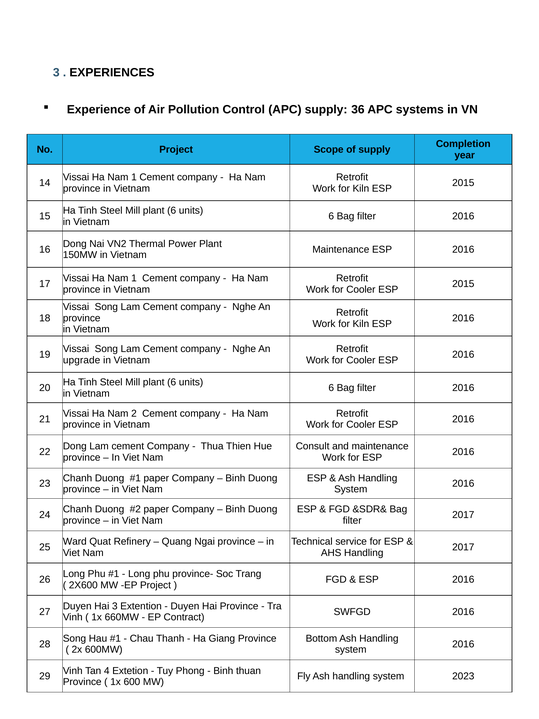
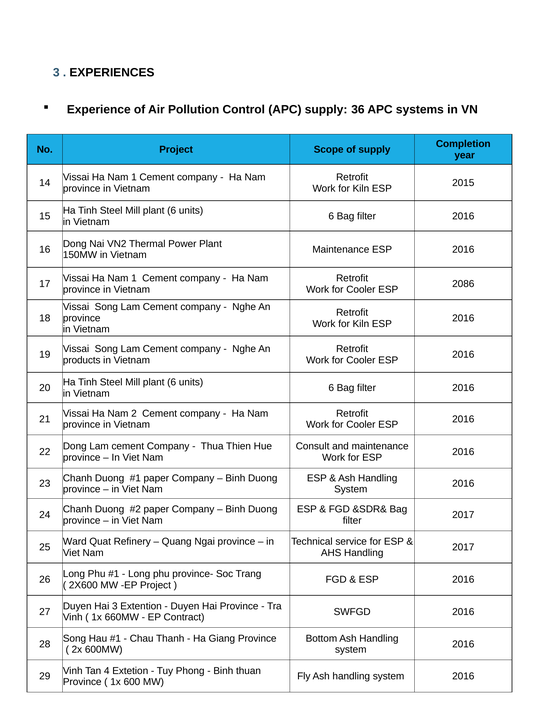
2015: 2015 -> 2086 (463, 284)
upgrade: upgrade -> products (82, 360)
2023: 2023 -> 2016 (463, 676)
